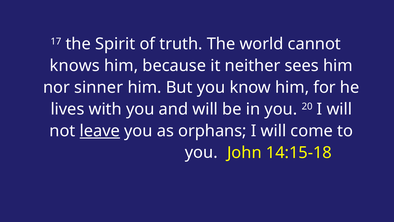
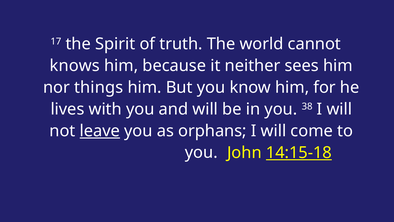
sinner: sinner -> things (99, 87)
20: 20 -> 38 (307, 106)
14:15-18 underline: none -> present (299, 152)
